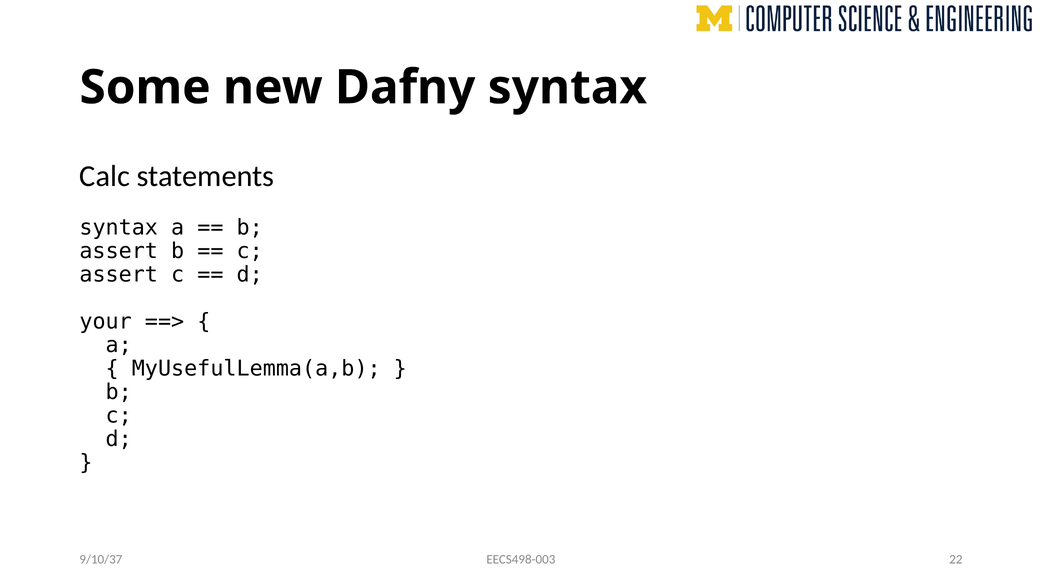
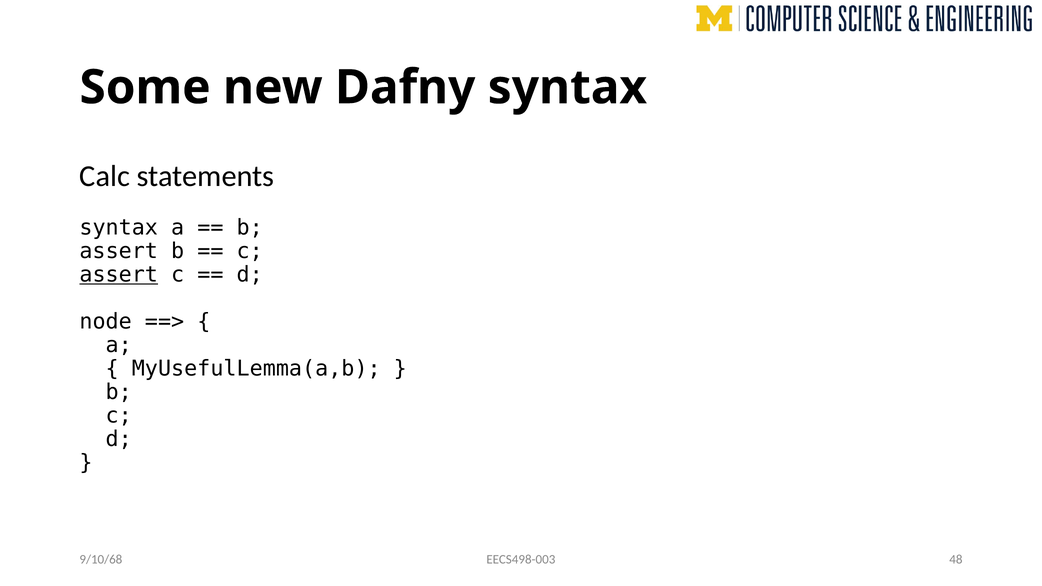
assert underline: none -> present (119, 275)
your: your -> node (106, 322)
22: 22 -> 48 (956, 560)
9/10/37: 9/10/37 -> 9/10/68 (101, 560)
